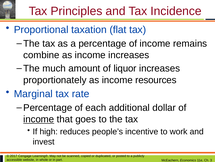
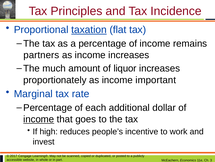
taxation underline: none -> present (89, 30)
combine: combine -> partners (41, 55)
resources: resources -> important (156, 80)
